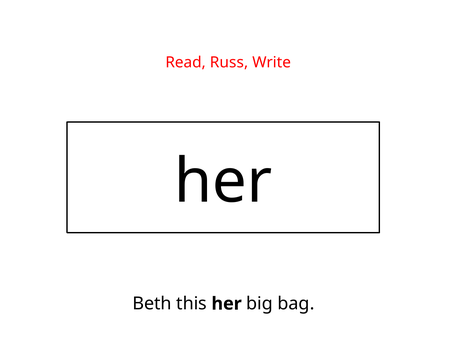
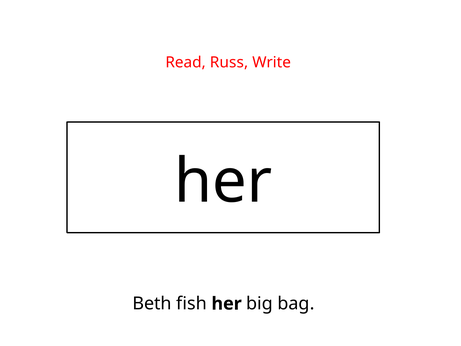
this: this -> fish (192, 303)
